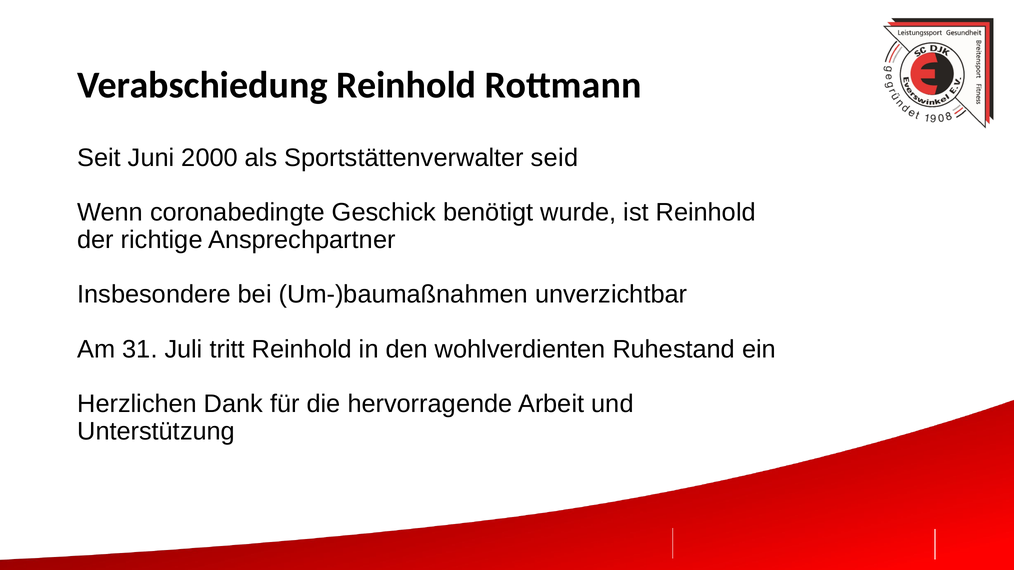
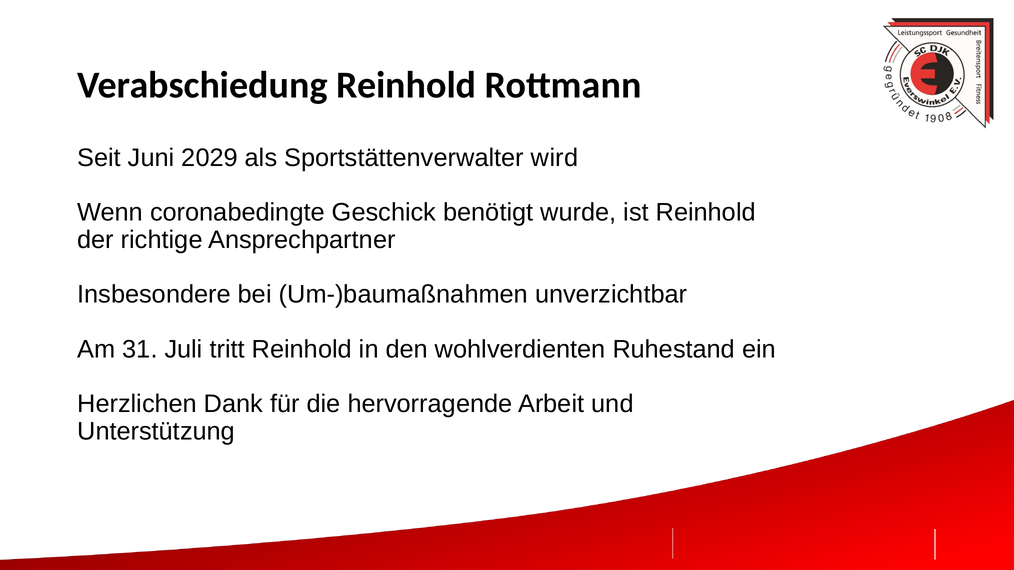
2000: 2000 -> 2029 (210, 158)
seid: seid -> wird (555, 158)
